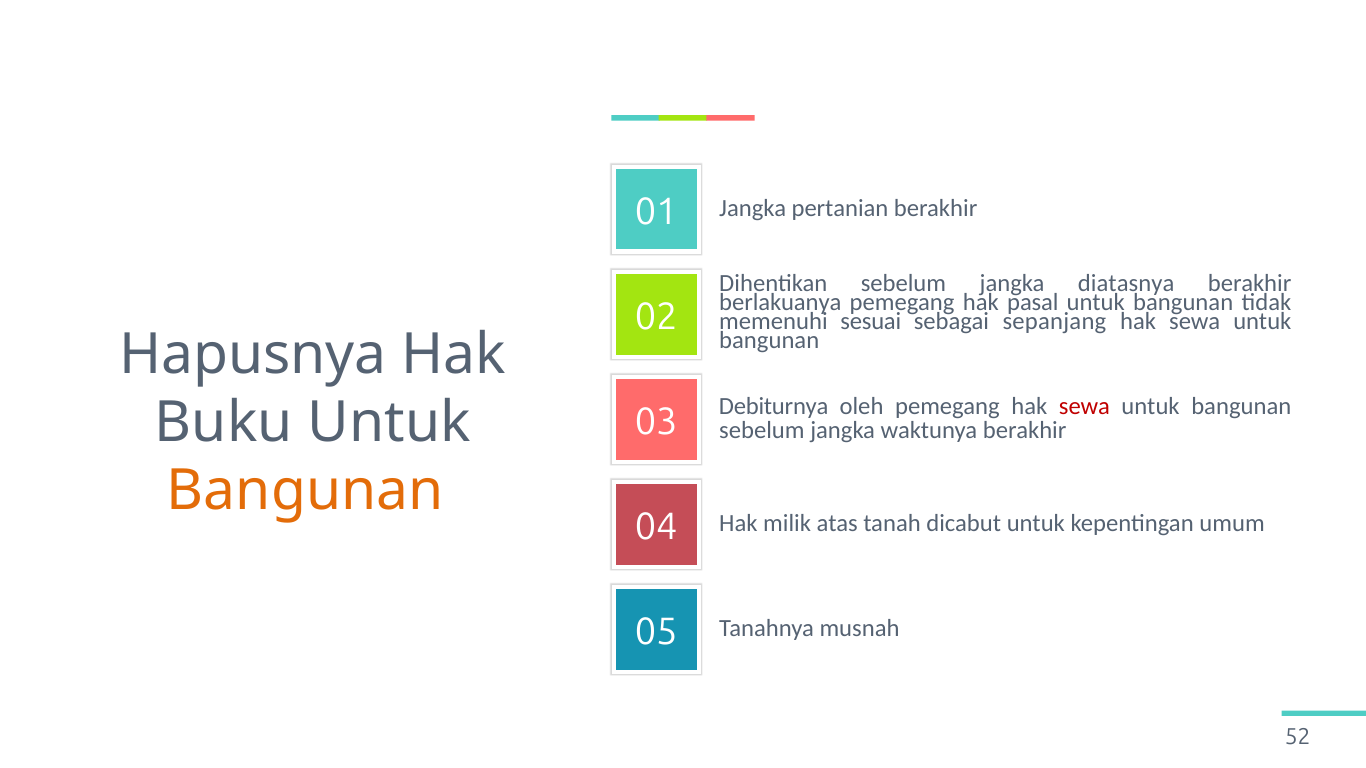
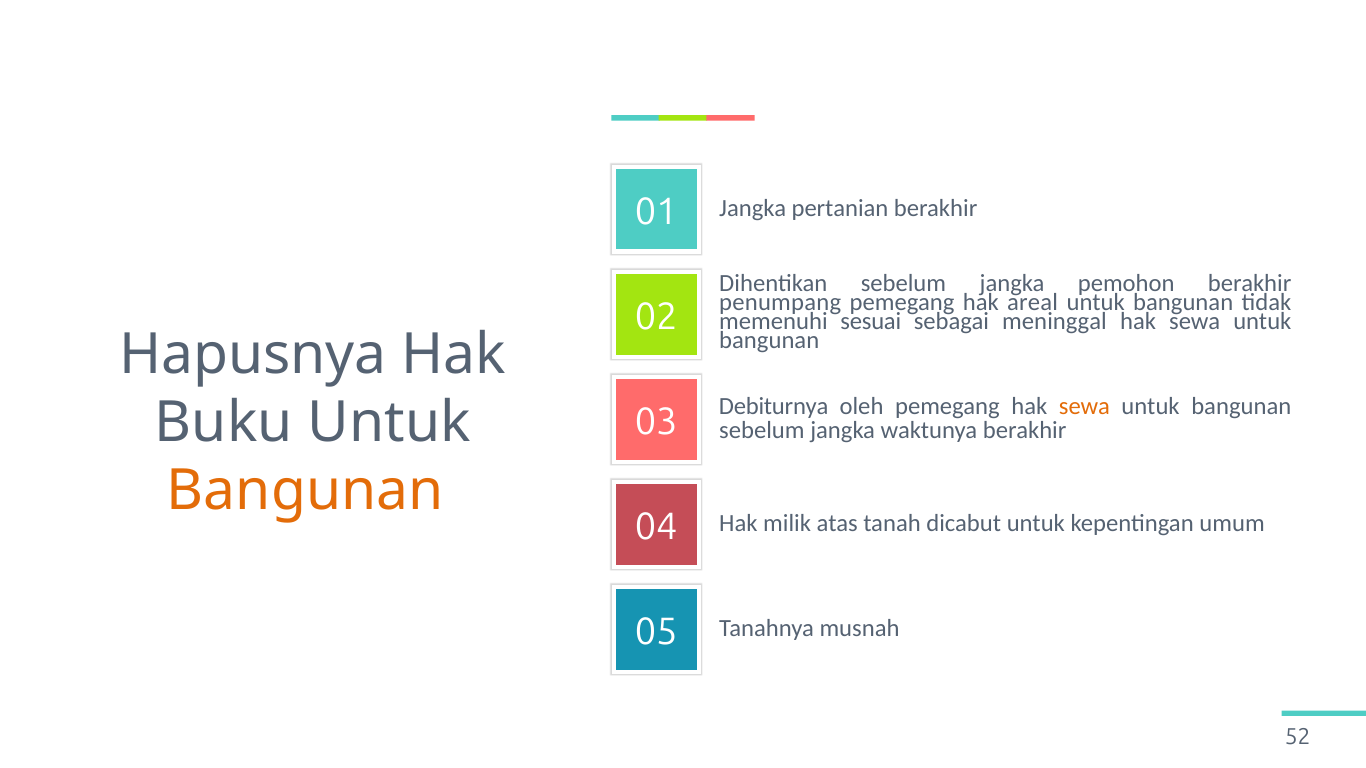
diatasnya: diatasnya -> pemohon (1126, 284)
berlakuanya: berlakuanya -> penumpang (780, 303)
pasal: pasal -> areal (1033, 303)
sepanjang: sepanjang -> meninggal (1055, 322)
sewa colour: red -> orange (1084, 407)
